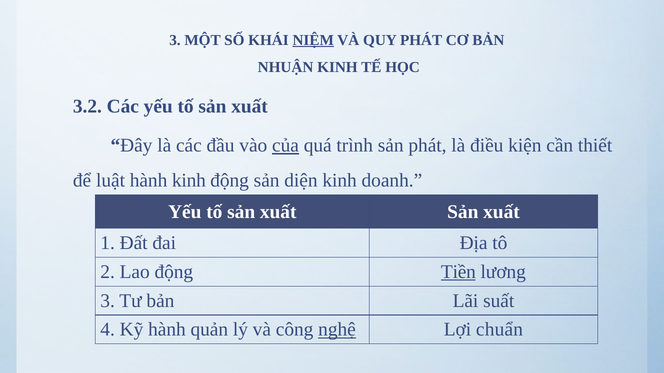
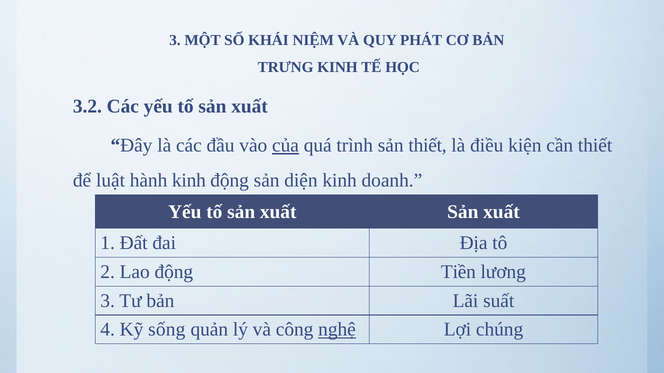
NIỆM underline: present -> none (313, 40)
NHUẬN: NHUẬN -> TRƯNG (286, 67)
sản phát: phát -> thiết (428, 146)
Tiền underline: present -> none (458, 272)
Kỹ hành: hành -> sống (167, 330)
chuẩn: chuẩn -> chúng (500, 330)
